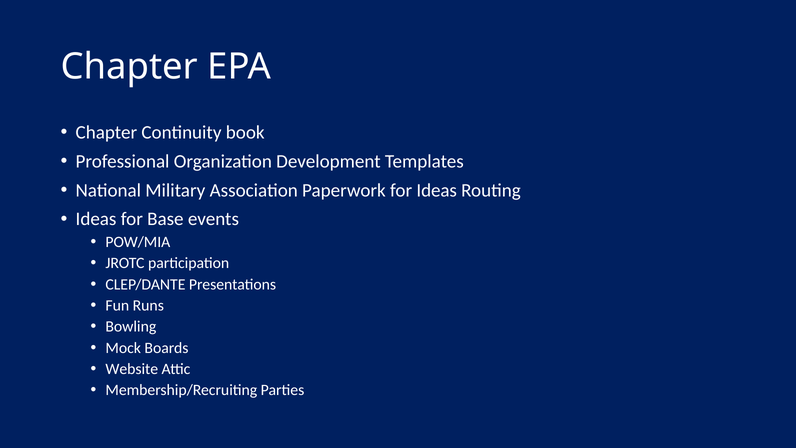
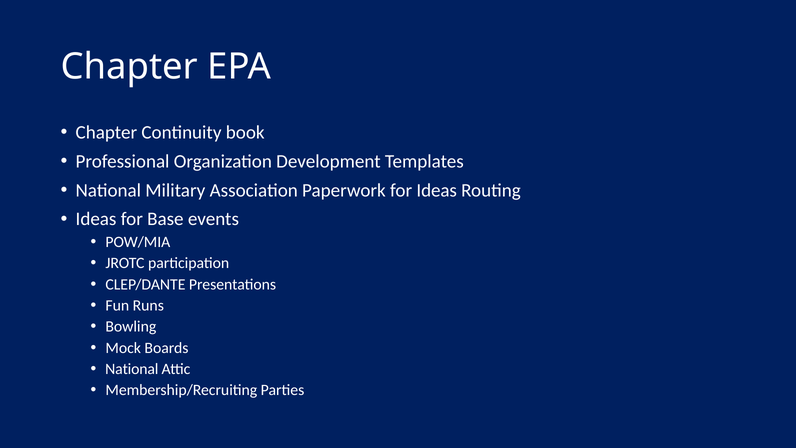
Website: Website -> National (132, 369)
